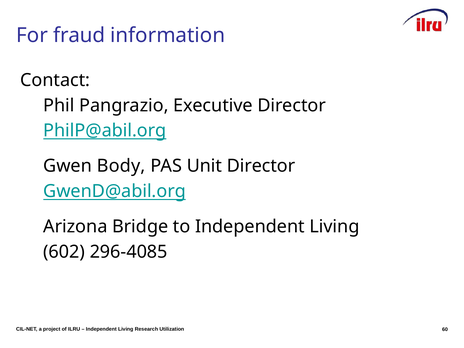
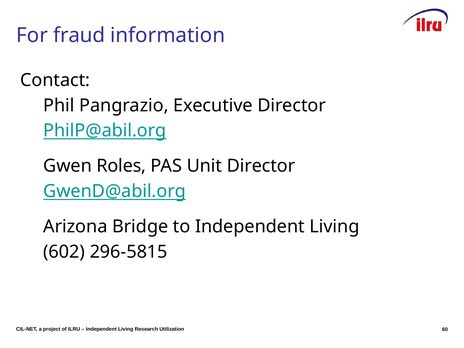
Body: Body -> Roles (121, 166)
296-4085: 296-4085 -> 296-5815 (129, 252)
